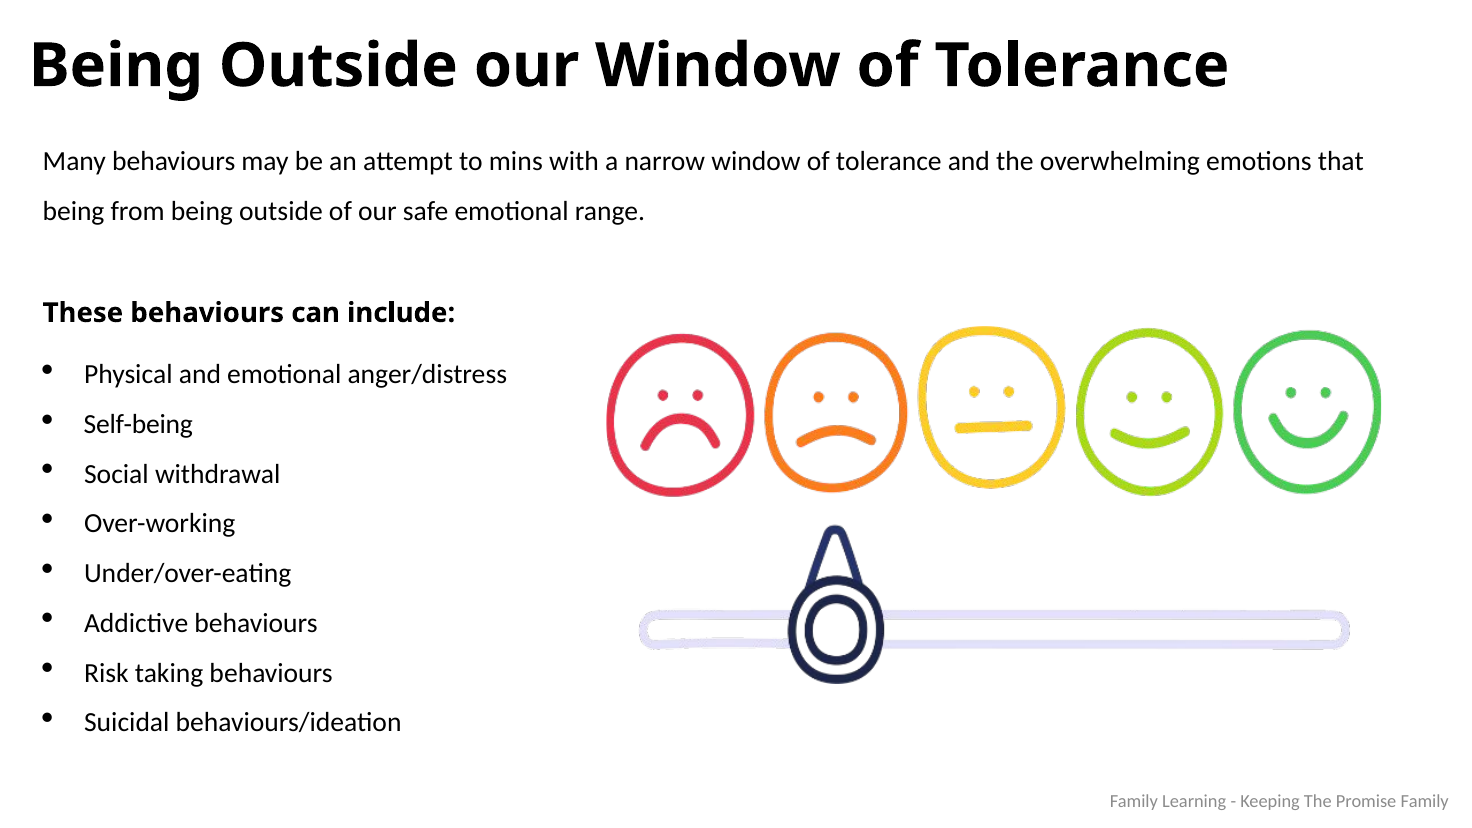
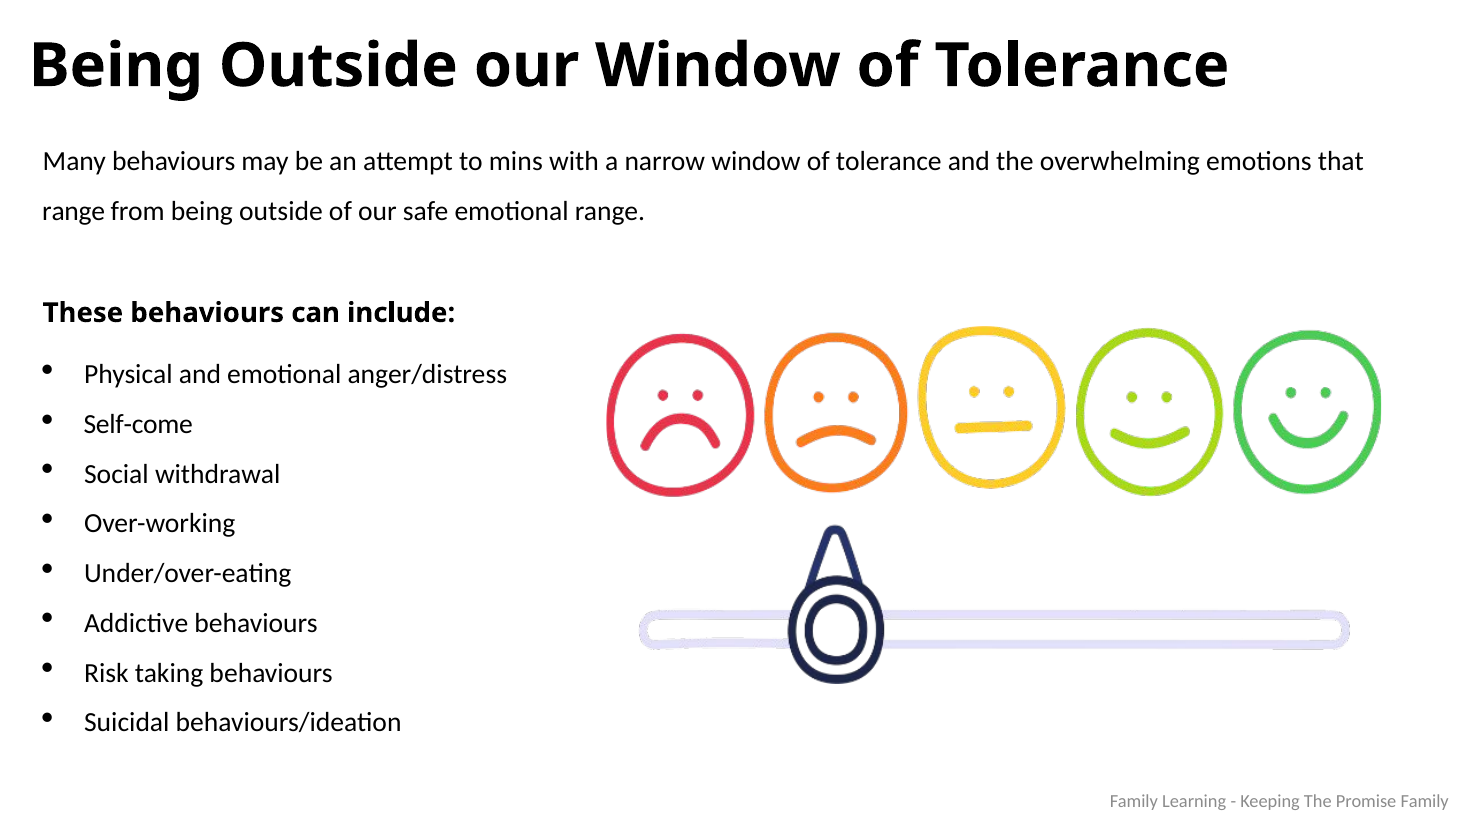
being: being -> range (74, 211)
Self-being: Self-being -> Self-come (138, 424)
